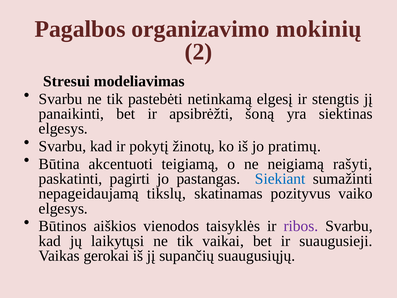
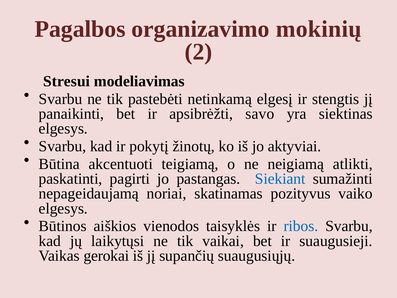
šoną: šoną -> savo (260, 114)
pratimų: pratimų -> aktyviai (295, 146)
rašyti: rašyti -> atlikti (353, 164)
tikslų: tikslų -> noriai (167, 193)
ribos colour: purple -> blue (301, 226)
